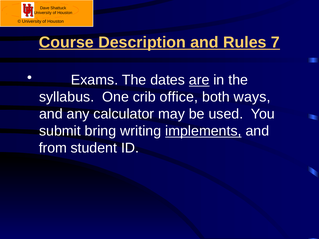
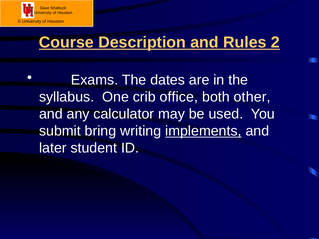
7: 7 -> 2 (275, 42)
are underline: present -> none (199, 80)
ways: ways -> other (252, 97)
from: from -> later (53, 148)
